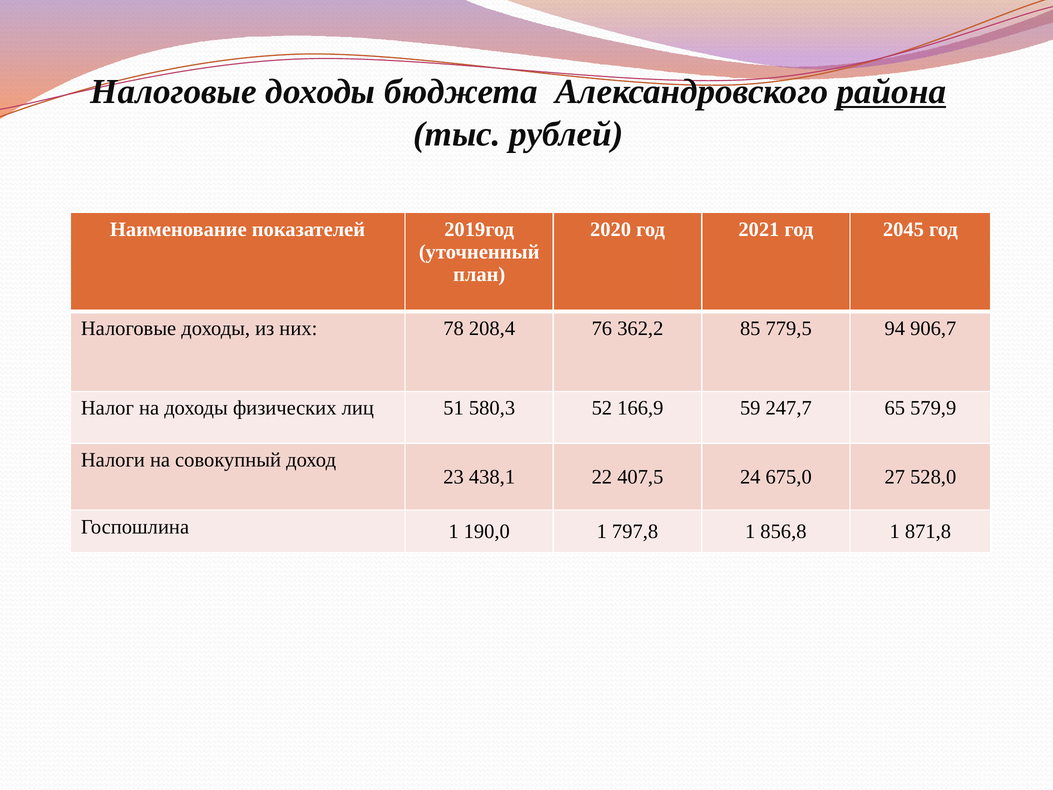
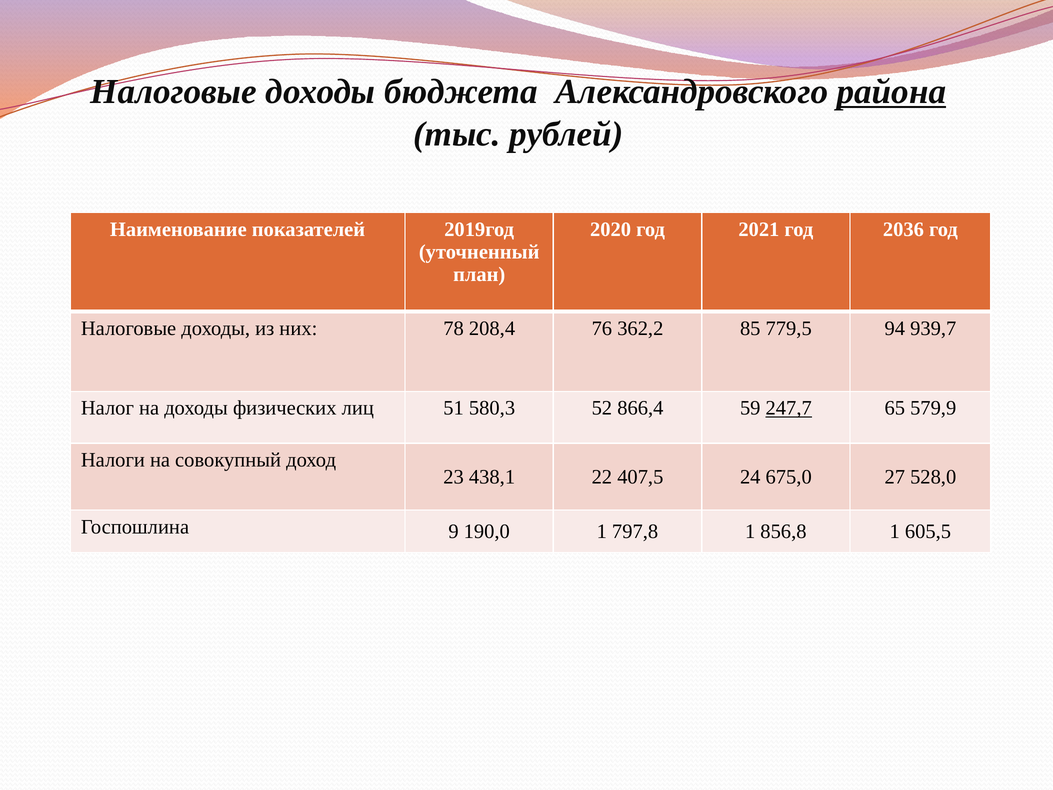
2045: 2045 -> 2036 (903, 229)
906,7: 906,7 -> 939,7 (933, 328)
166,9: 166,9 -> 866,4 (640, 408)
247,7 underline: none -> present (789, 408)
Госпошлина 1: 1 -> 9 (454, 531)
871,8: 871,8 -> 605,5 (928, 531)
